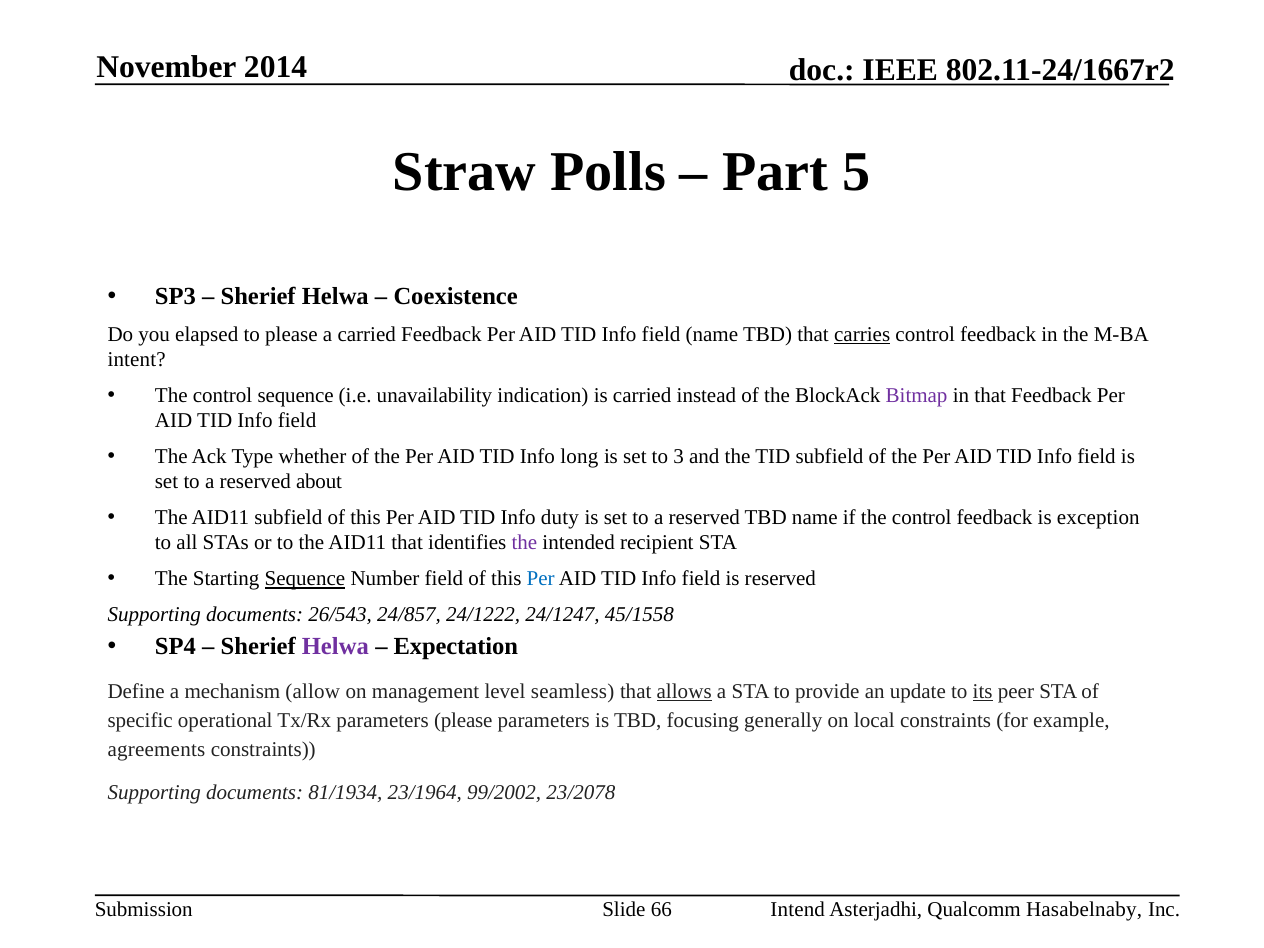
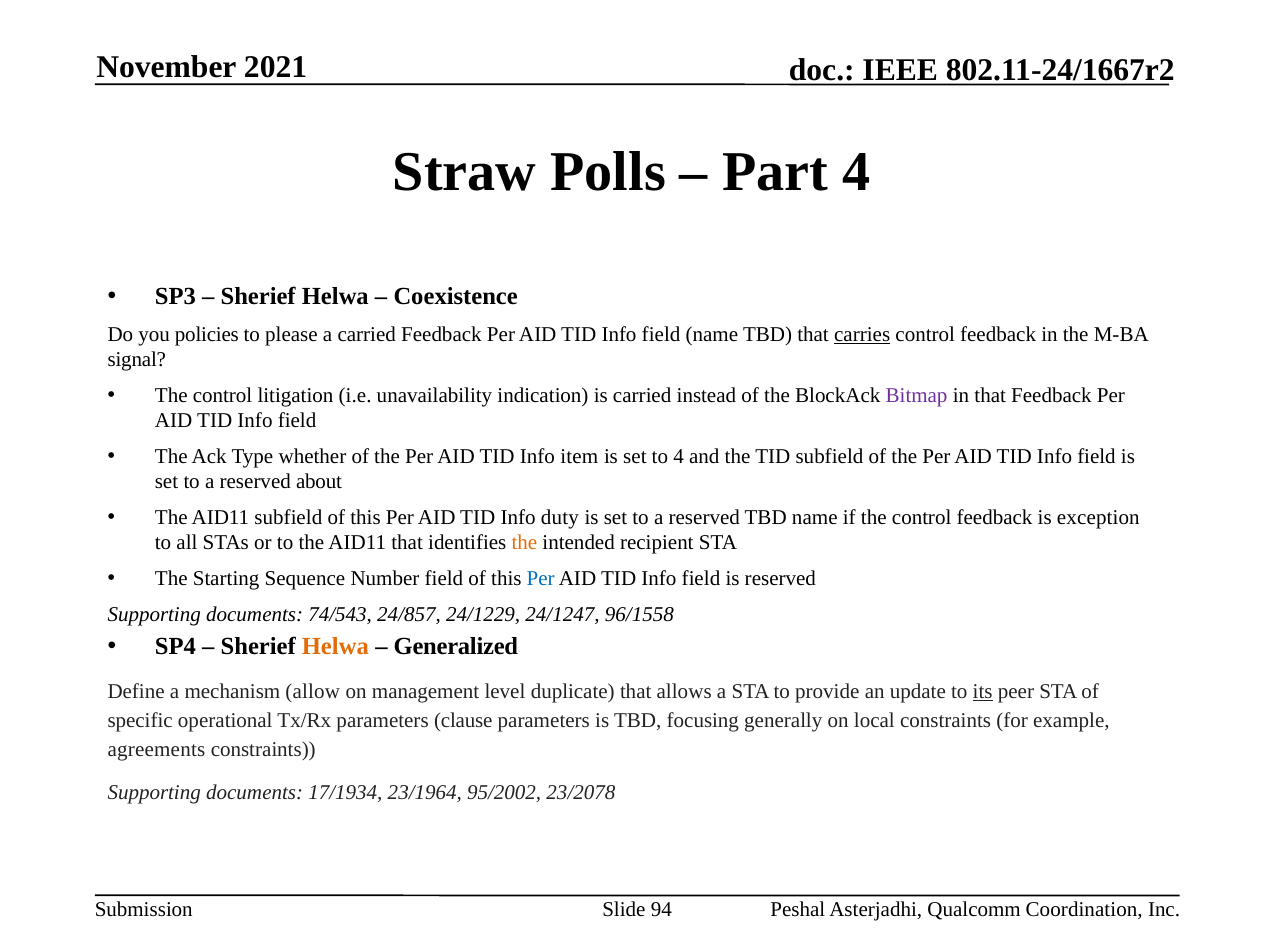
2014: 2014 -> 2021 (276, 67)
Part 5: 5 -> 4 (856, 172)
elapsed: elapsed -> policies (207, 334)
intent: intent -> signal (137, 360)
control sequence: sequence -> litigation (296, 395)
long: long -> item (579, 457)
to 3: 3 -> 4 (679, 457)
the colour: purple -> orange (524, 543)
Sequence underline: present -> none (305, 579)
26/543: 26/543 -> 74/543 (340, 615)
24/1222: 24/1222 -> 24/1229 (483, 615)
45/1558: 45/1558 -> 96/1558 (639, 615)
Helwa colour: purple -> orange (335, 647)
Expectation: Expectation -> Generalized (456, 647)
seamless: seamless -> duplicate (573, 692)
allows underline: present -> none (684, 692)
parameters please: please -> clause (463, 721)
81/1934: 81/1934 -> 17/1934 (345, 793)
99/2002: 99/2002 -> 95/2002 (504, 793)
66: 66 -> 94 (661, 909)
Intend: Intend -> Peshal (798, 909)
Hasabelnaby: Hasabelnaby -> Coordination (1084, 909)
